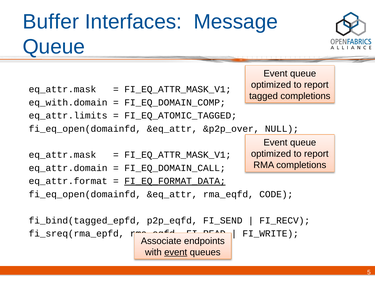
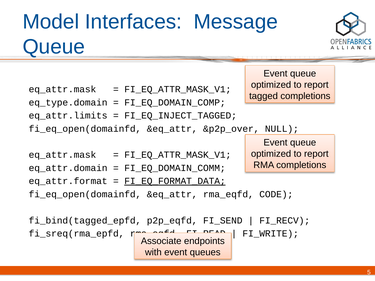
Buffer: Buffer -> Model (51, 22)
eq_with.domain: eq_with.domain -> eq_type.domain (68, 103)
FI_EQ_ATOMIC_TAGGED: FI_EQ_ATOMIC_TAGGED -> FI_EQ_INJECT_TAGGED (181, 116)
FI_EQ_DOMAIN_CALL: FI_EQ_DOMAIN_CALL -> FI_EQ_DOMAIN_COMM (175, 168)
event underline: present -> none (176, 252)
